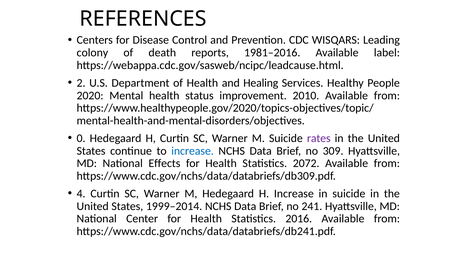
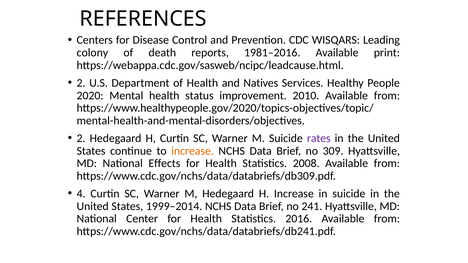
label: label -> print (387, 53)
Healing: Healing -> Natives (261, 83)
0: 0 -> 2 (81, 138)
increase colour: blue -> orange (193, 151)
2072: 2072 -> 2008 (306, 164)
